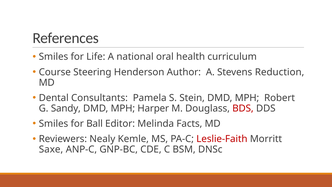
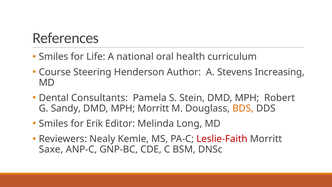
Reduction: Reduction -> Increasing (280, 72)
MPH Harper: Harper -> Morritt (153, 108)
BDS colour: red -> orange (243, 108)
Ball: Ball -> Erik (95, 124)
Facts: Facts -> Long (189, 124)
